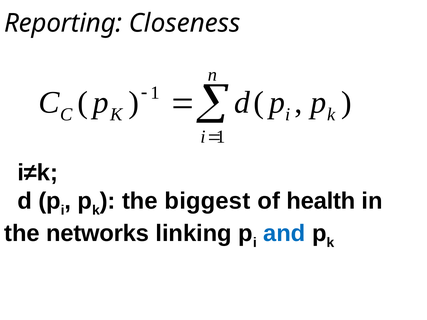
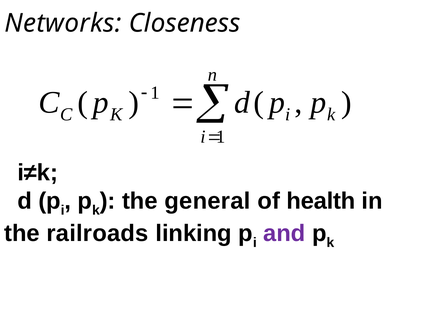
Reporting: Reporting -> Networks (63, 23)
biggest: biggest -> general (207, 201)
networks: networks -> railroads (97, 234)
and colour: blue -> purple (284, 234)
